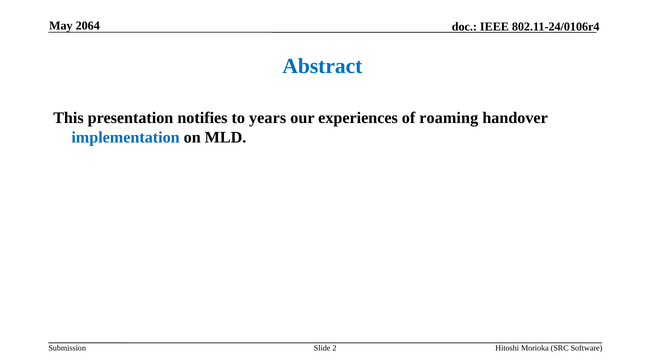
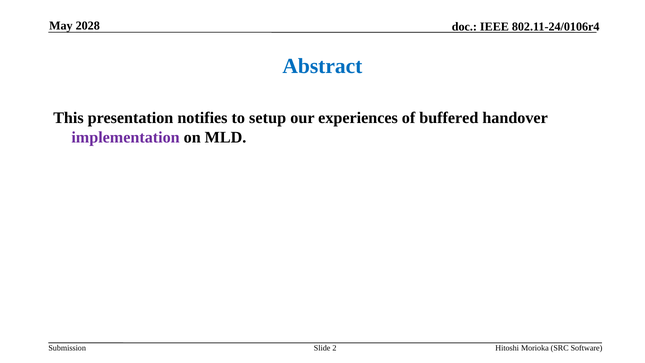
2064: 2064 -> 2028 (88, 26)
years: years -> setup (268, 118)
roaming: roaming -> buffered (449, 118)
implementation colour: blue -> purple (126, 137)
